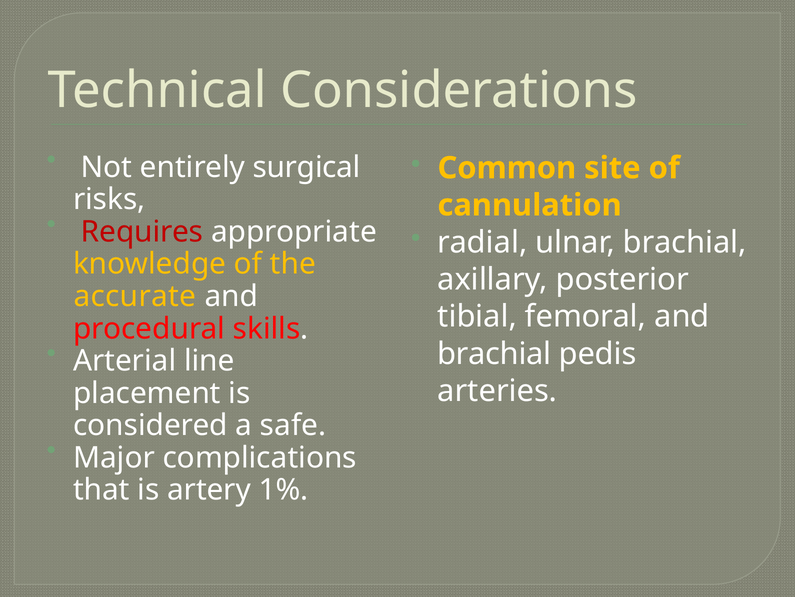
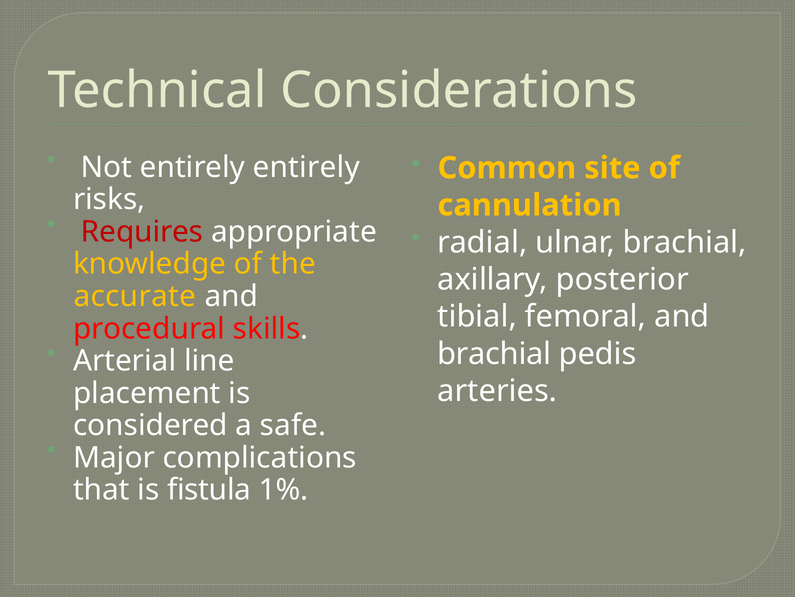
entirely surgical: surgical -> entirely (306, 167)
artery: artery -> fistula (209, 489)
